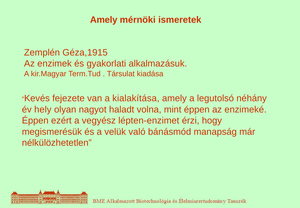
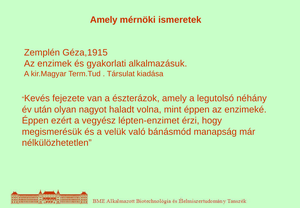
kialakítása: kialakítása -> észterázok (136, 98)
hely: hely -> után (43, 109)
